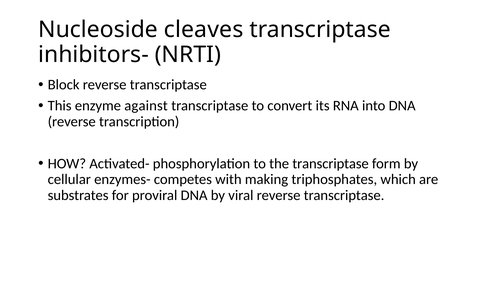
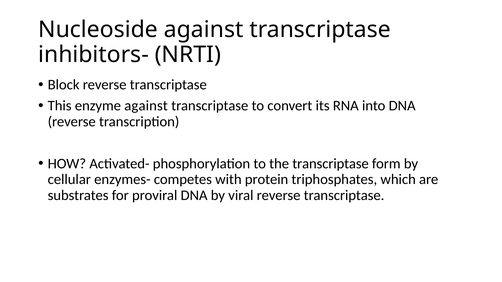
Nucleoside cleaves: cleaves -> against (204, 30)
making: making -> protein (267, 180)
